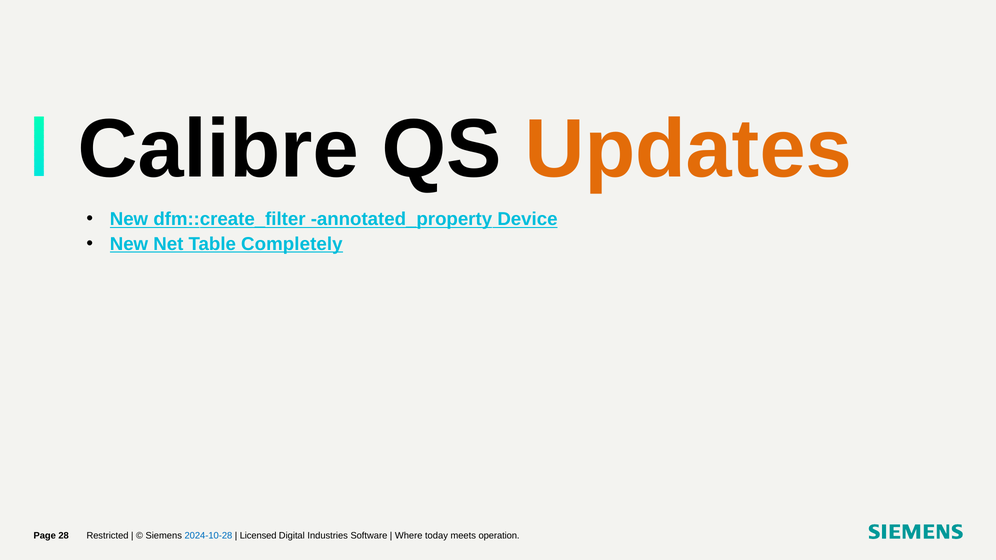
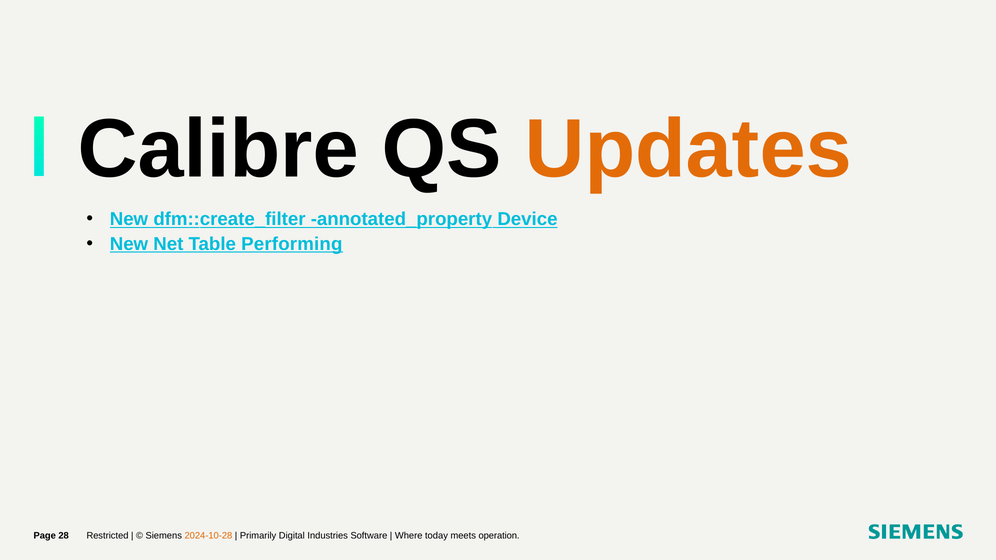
Completely: Completely -> Performing (292, 244)
2024-10-28 colour: blue -> orange (208, 536)
Licensed: Licensed -> Primarily (258, 536)
